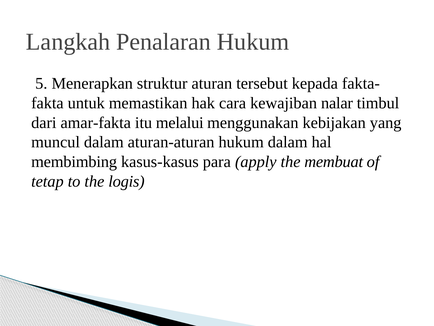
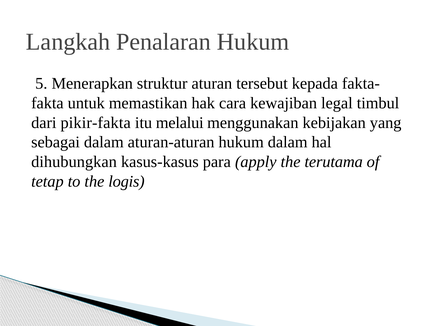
nalar: nalar -> legal (337, 103)
amar-fakta: amar-fakta -> pikir-fakta (96, 122)
muncul: muncul -> sebagai (56, 142)
membimbing: membimbing -> dihubungkan (74, 162)
membuat: membuat -> terutama (334, 162)
